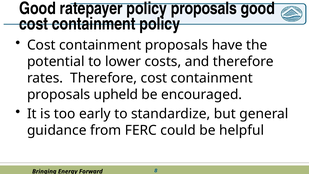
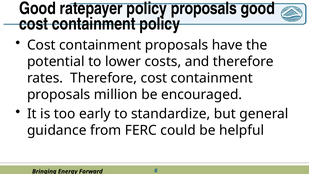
upheld: upheld -> million (116, 95)
